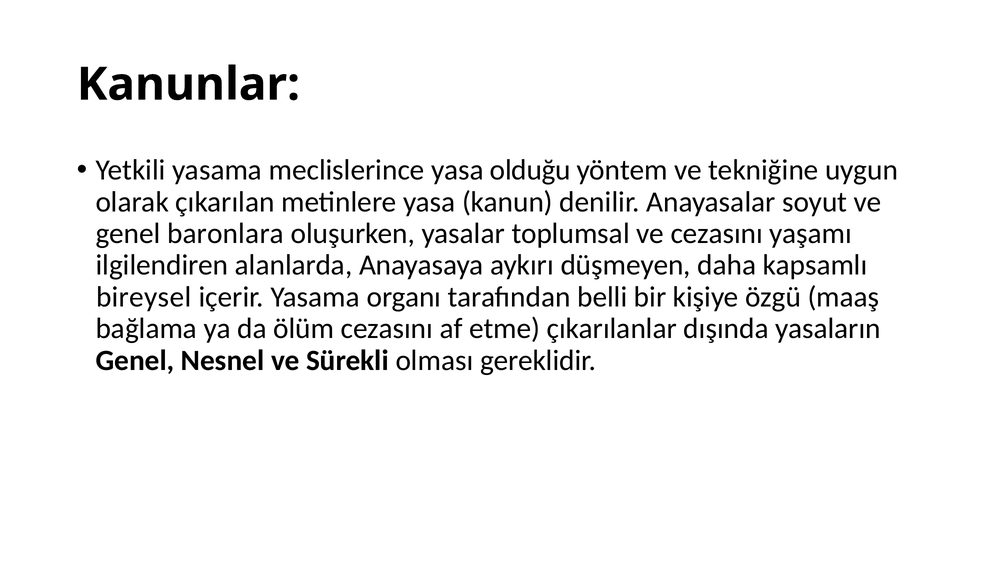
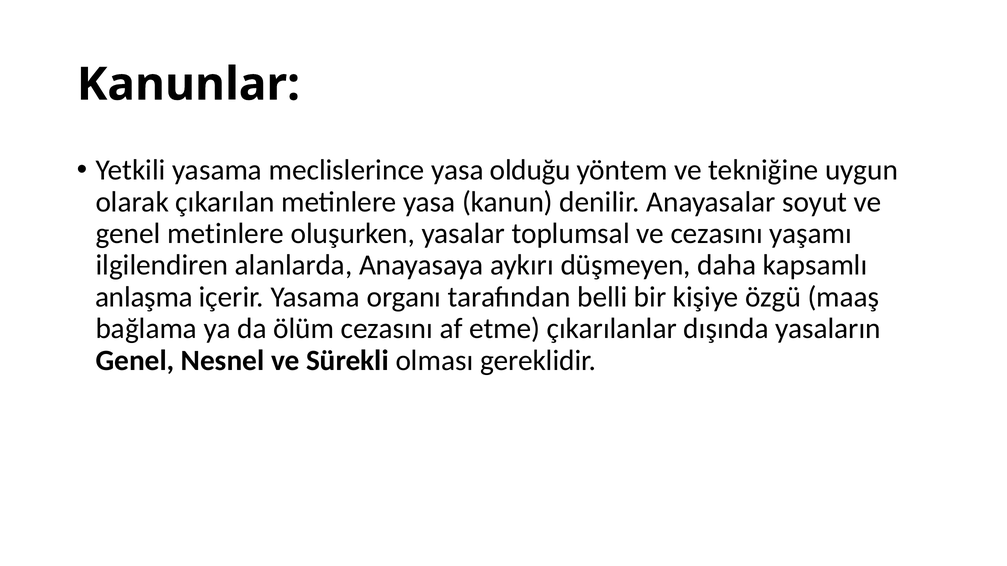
genel baronlara: baronlara -> metinlere (226, 234)
bireysel: bireysel -> anlaşma (144, 297)
